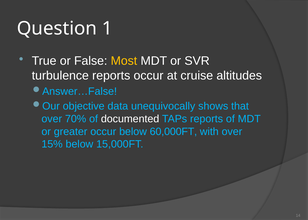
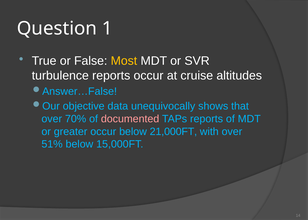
documented colour: white -> pink (130, 119)
60,000FT: 60,000FT -> 21,000FT (173, 132)
15%: 15% -> 51% (52, 144)
